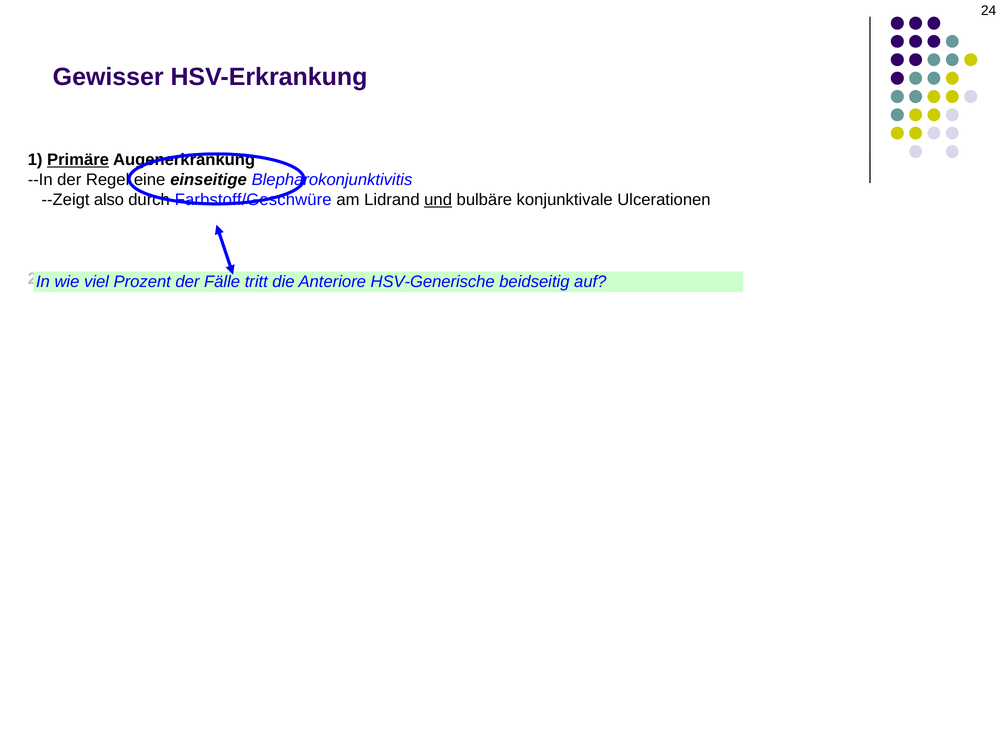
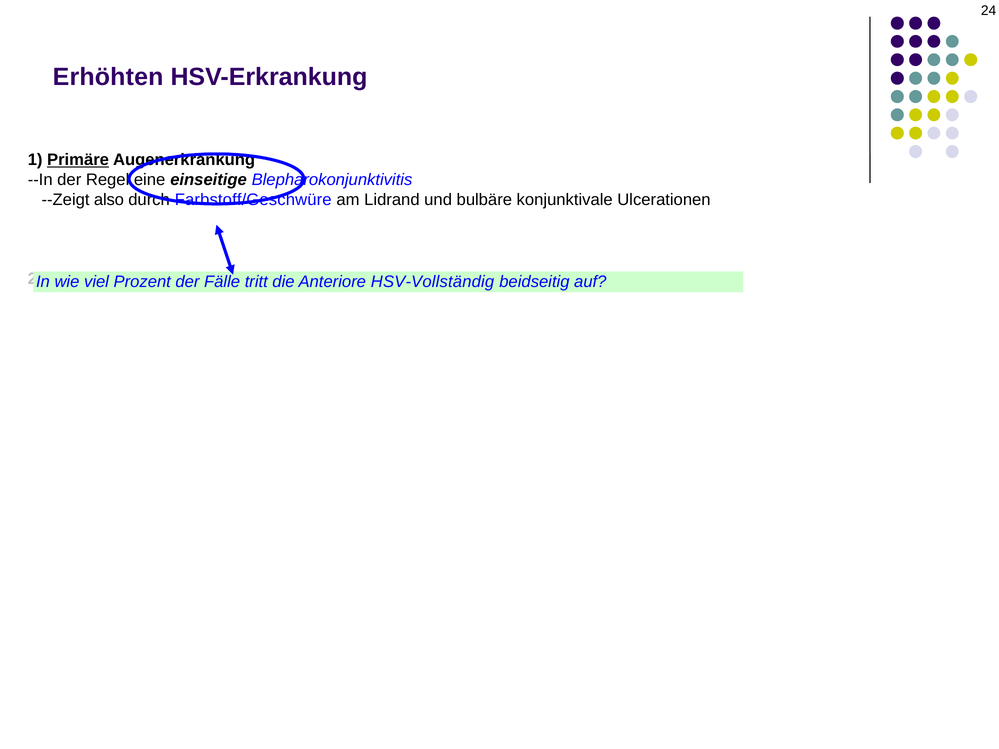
Gewisser: Gewisser -> Erhöhten (108, 77)
und underline: present -> none (438, 200)
HSV-Generische: HSV-Generische -> HSV-Vollständig (433, 282)
